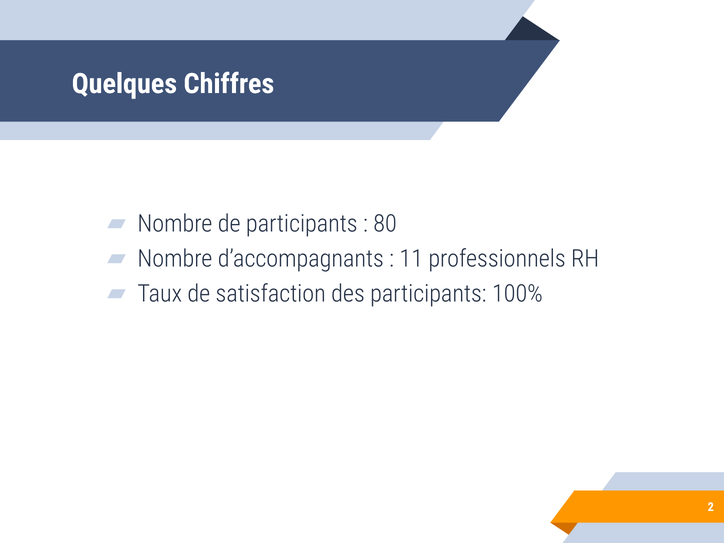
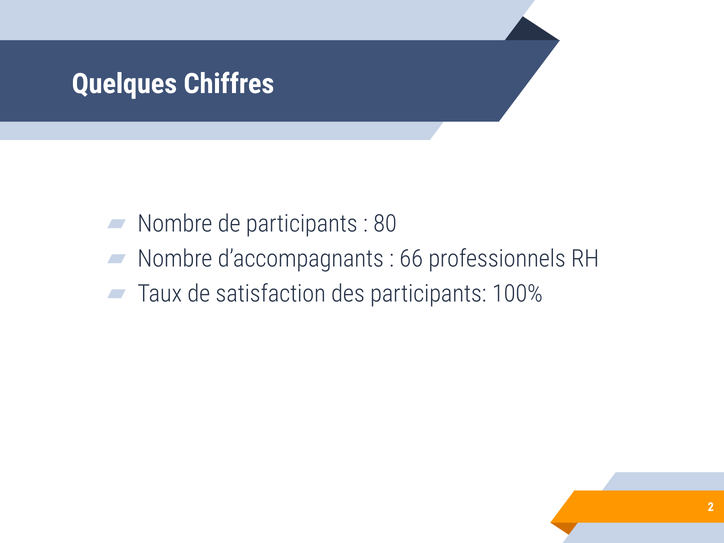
11: 11 -> 66 (411, 259)
